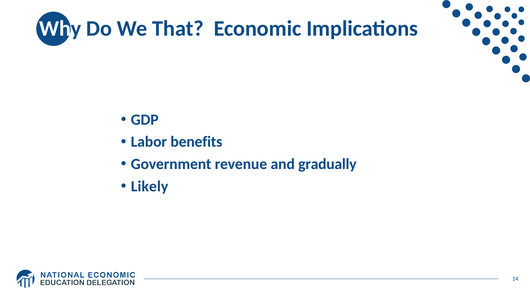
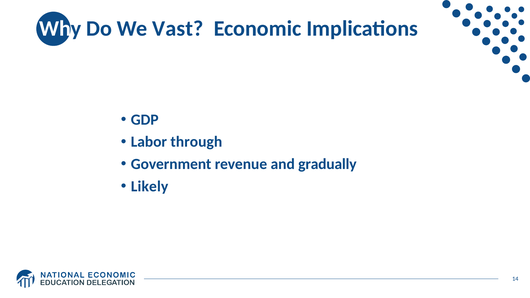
That: That -> Vast (178, 29)
benefits: benefits -> through (196, 142)
